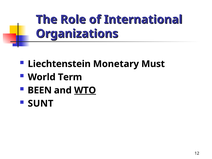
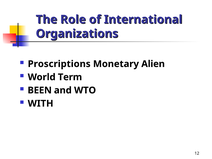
Liechtenstein: Liechtenstein -> Proscriptions (59, 64)
Must: Must -> Alien (153, 64)
WTO underline: present -> none (85, 90)
SUNT: SUNT -> WITH (41, 103)
